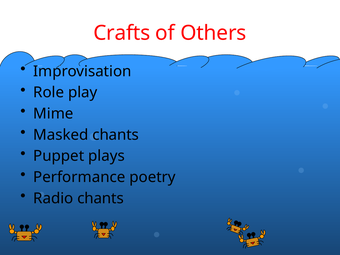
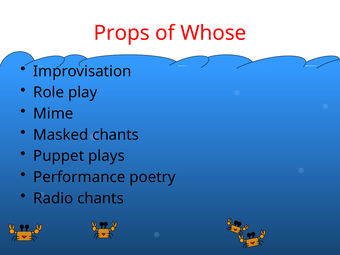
Crafts: Crafts -> Props (122, 33)
Others: Others -> Whose (213, 33)
